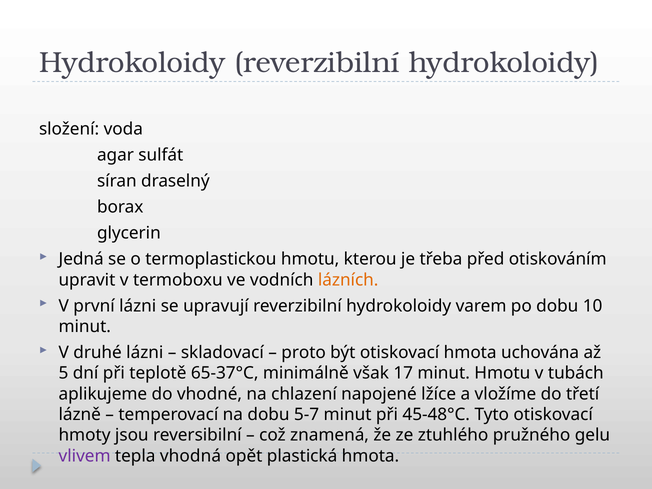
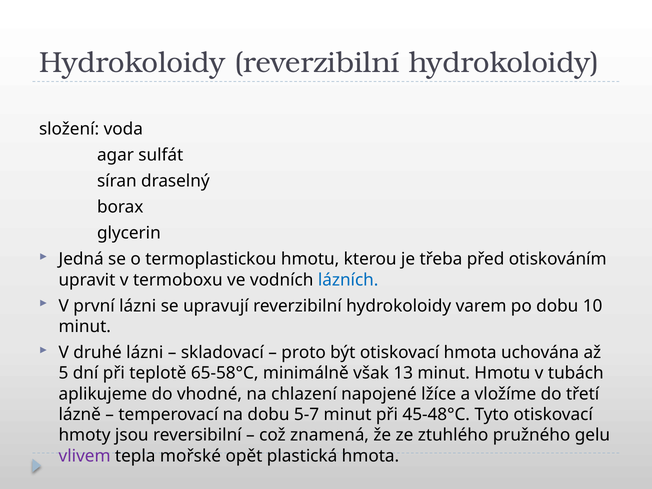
lázních colour: orange -> blue (348, 280)
65-37°C: 65-37°C -> 65-58°C (225, 373)
17: 17 -> 13 (403, 373)
vhodná: vhodná -> mořské (190, 456)
